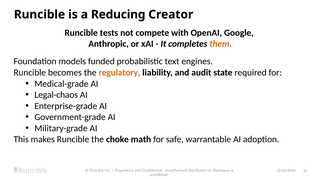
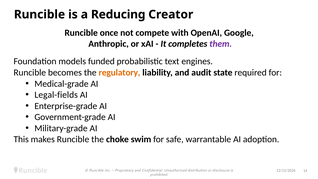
tests: tests -> once (109, 33)
them colour: orange -> purple (221, 44)
Legal-chaos: Legal-chaos -> Legal-fields (56, 95)
math: math -> swim (141, 139)
